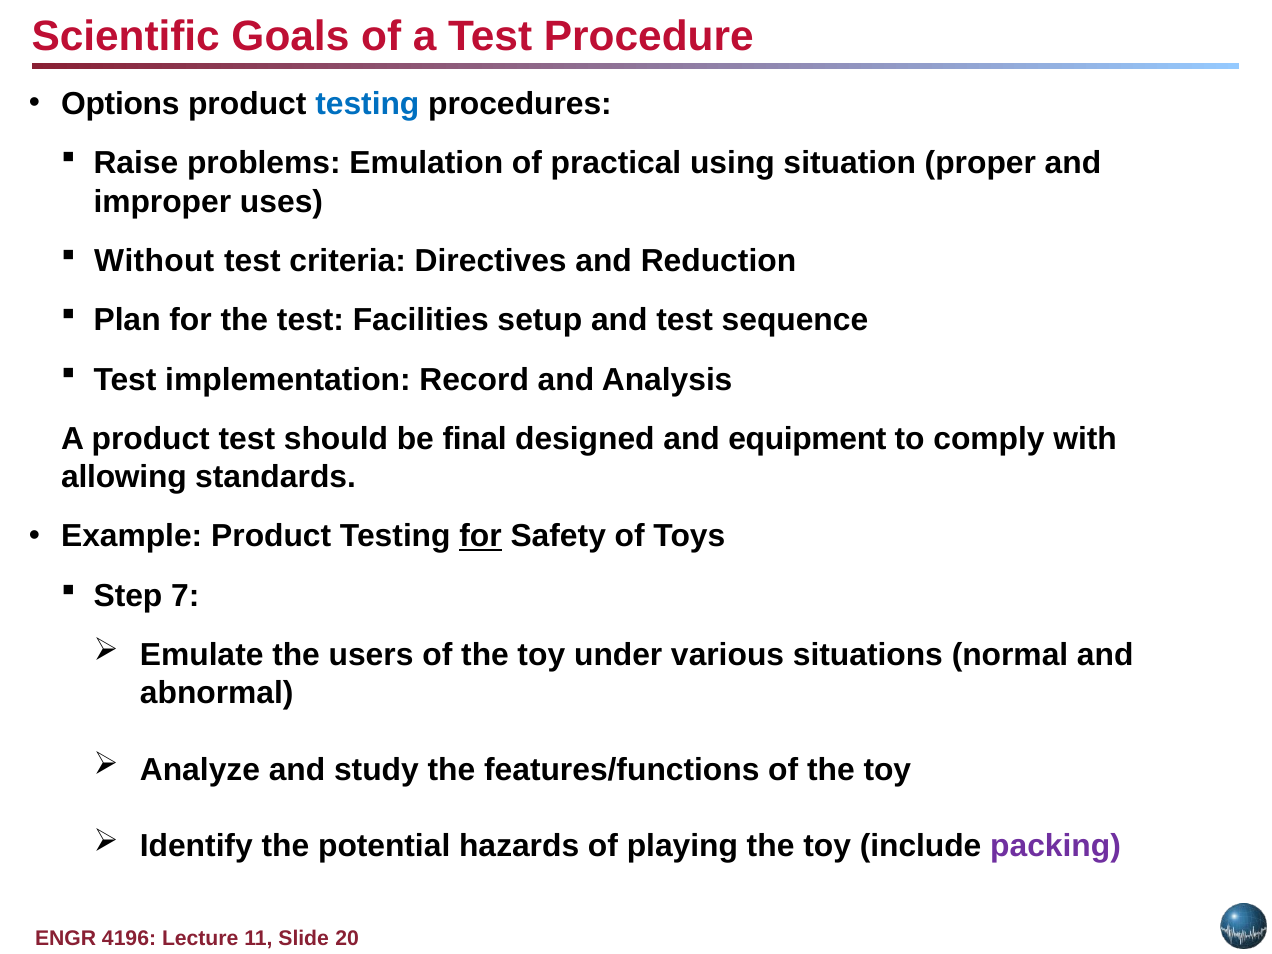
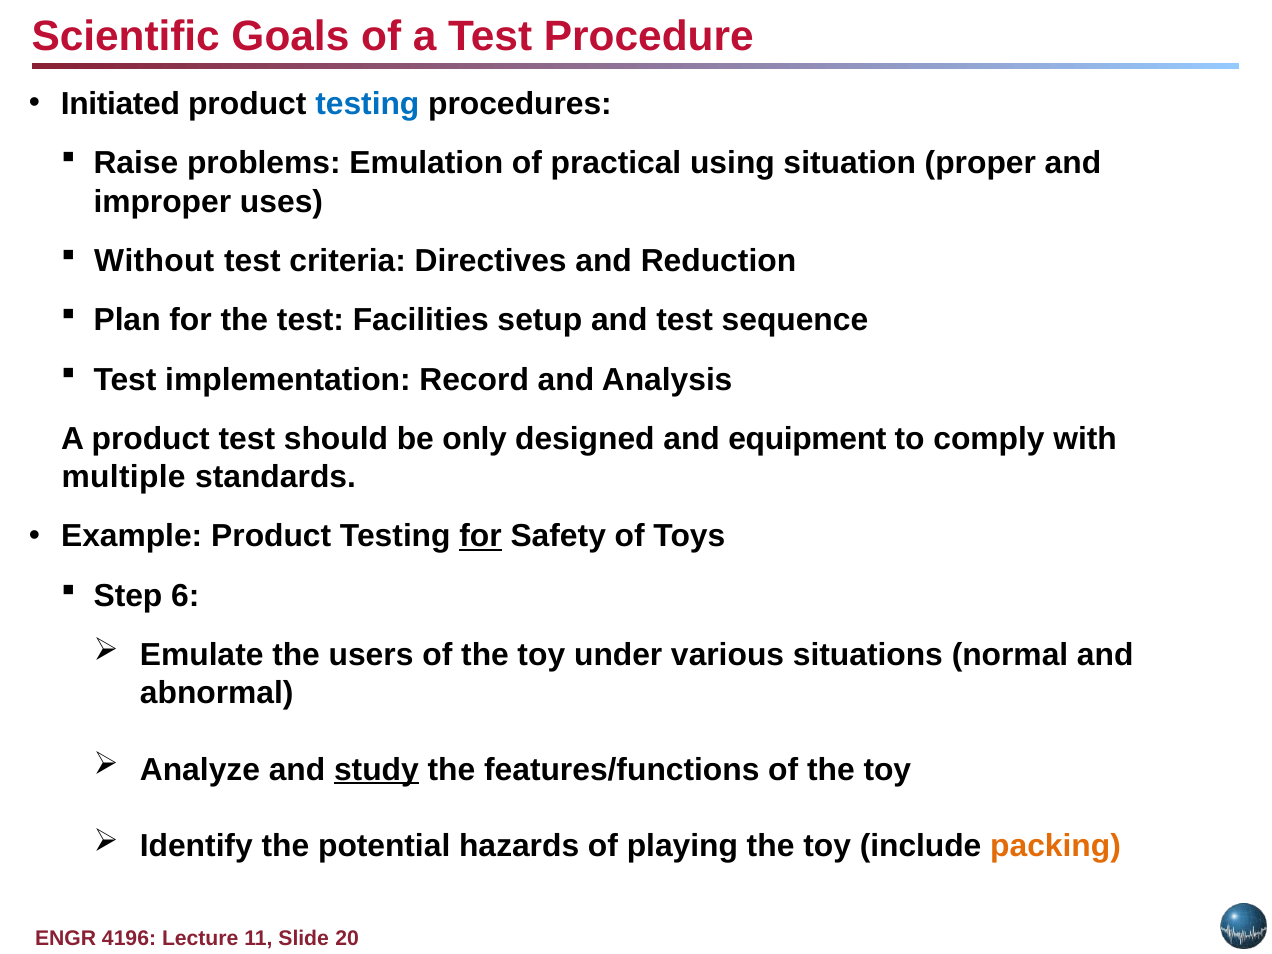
Options: Options -> Initiated (120, 104)
final: final -> only (475, 439)
allowing: allowing -> multiple (124, 477)
7: 7 -> 6 (185, 596)
study underline: none -> present (376, 770)
packing colour: purple -> orange (1056, 846)
